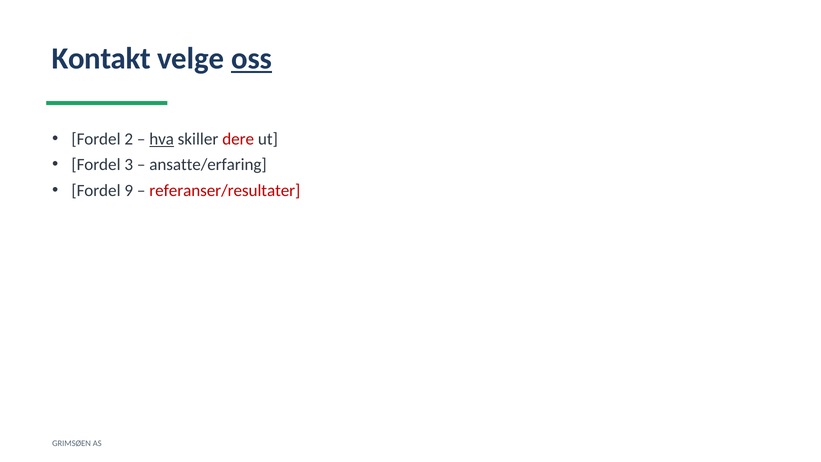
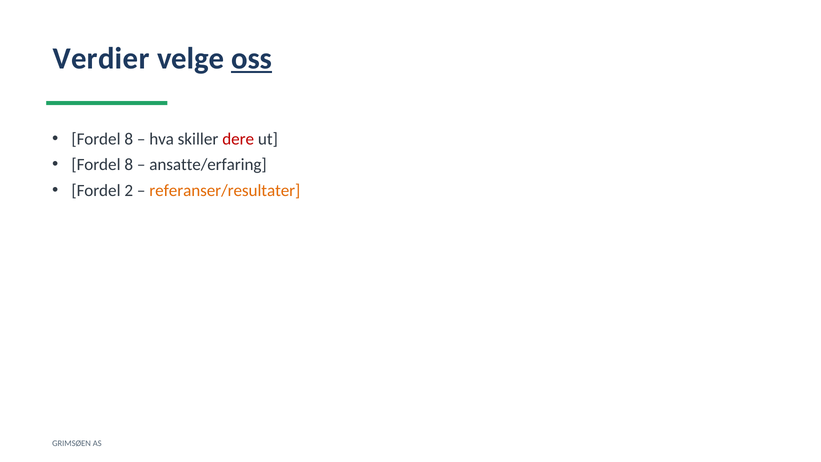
Kontakt: Kontakt -> Verdier (101, 59)
2: 2 -> 8 (129, 139)
hva underline: present -> none (162, 139)
3: 3 -> 8 (129, 165)
9: 9 -> 2 (129, 190)
referanser/resultater colour: red -> orange (225, 190)
